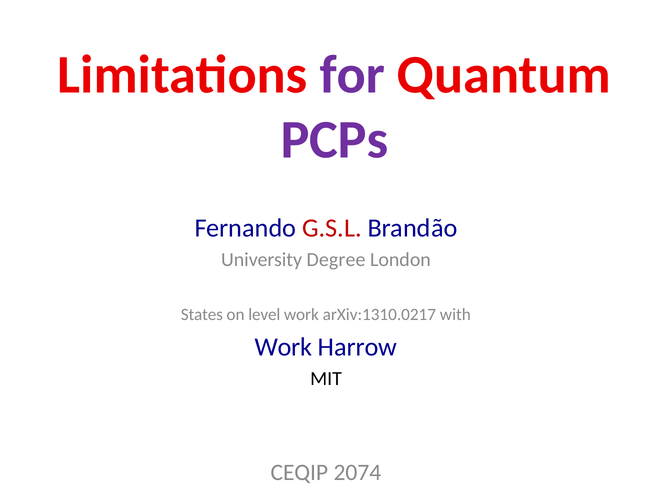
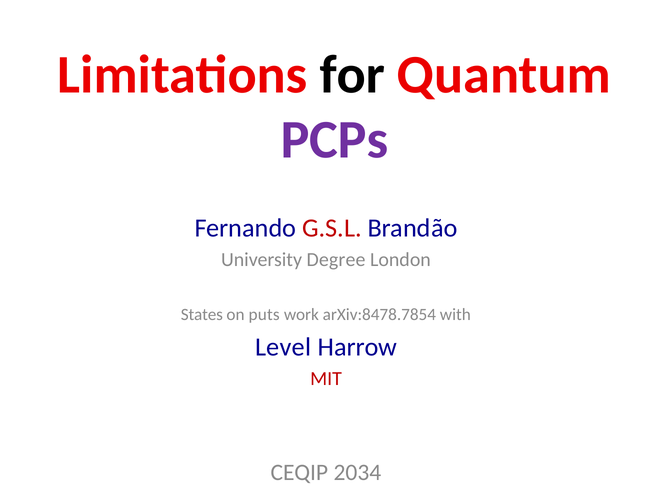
for colour: purple -> black (352, 75)
level: level -> puts (264, 314)
arXiv:1310.0217: arXiv:1310.0217 -> arXiv:8478.7854 (379, 314)
Work: Work -> Level (283, 347)
MIT colour: black -> red (326, 379)
2074: 2074 -> 2034 (357, 473)
